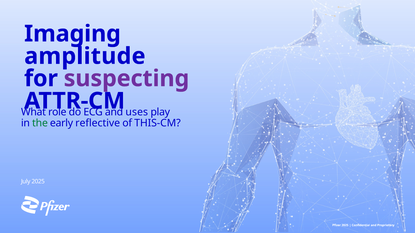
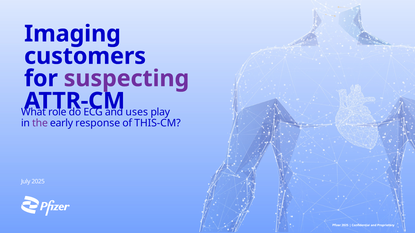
amplitude: amplitude -> customers (85, 56)
the colour: green -> purple (40, 123)
reflective: reflective -> response (98, 123)
